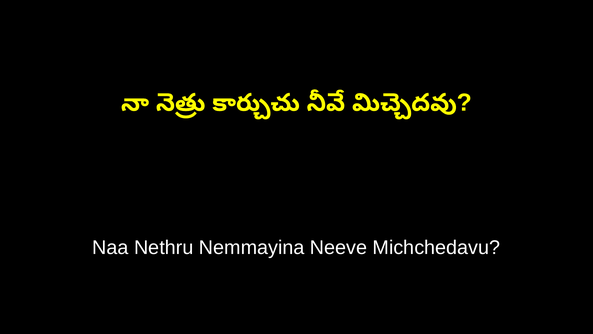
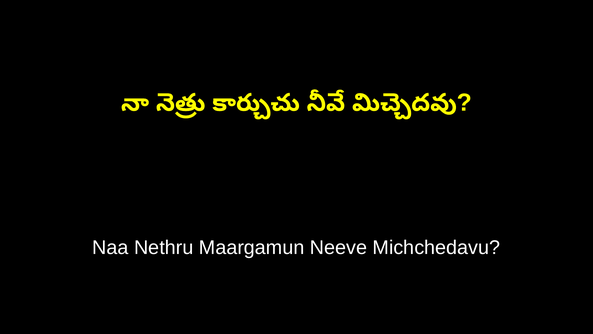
Nemmayina: Nemmayina -> Maargamun (252, 247)
